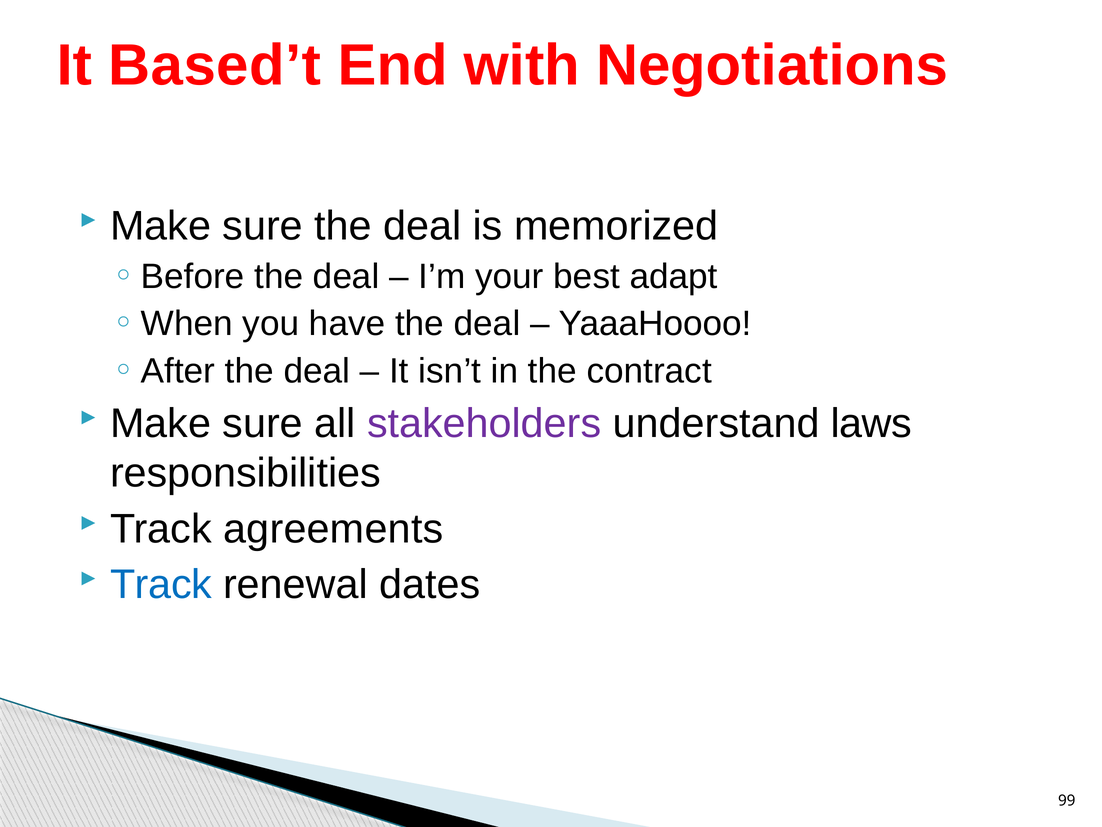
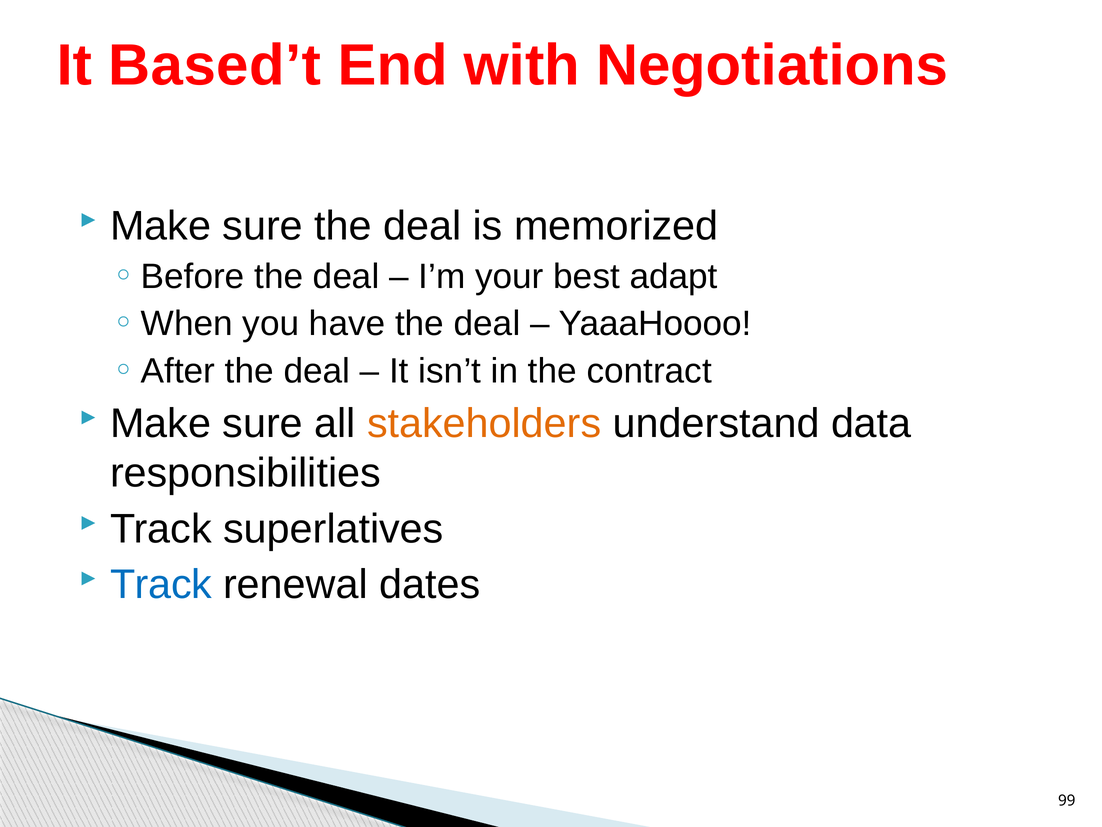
stakeholders colour: purple -> orange (484, 423)
laws: laws -> data (871, 423)
agreements: agreements -> superlatives (333, 529)
